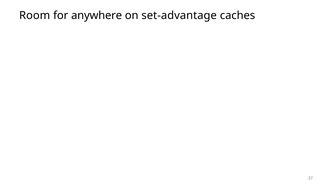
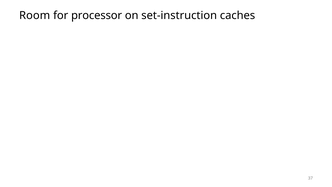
anywhere: anywhere -> processor (97, 15)
set-advantage: set-advantage -> set-instruction (179, 15)
